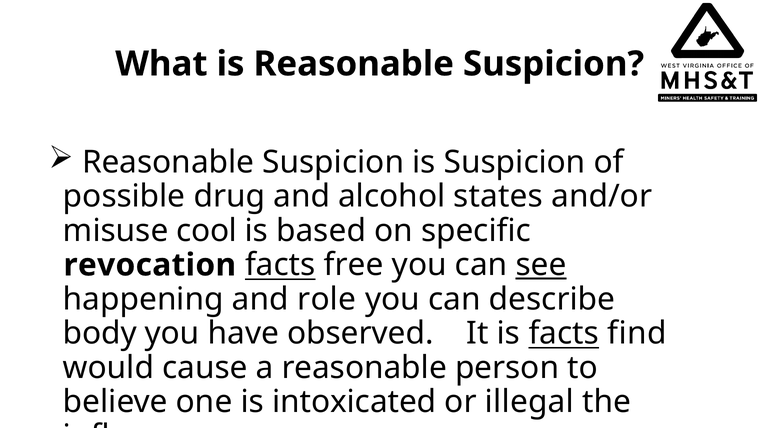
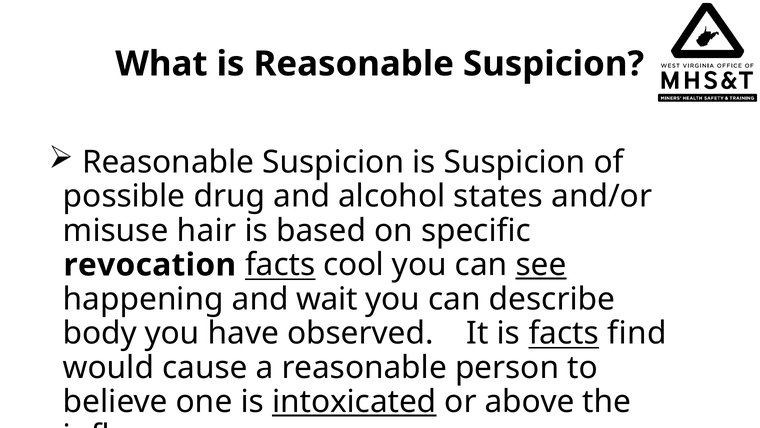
cool: cool -> hair (206, 230)
free: free -> cool (354, 265)
role: role -> wait (327, 299)
intoxicated underline: none -> present (354, 401)
illegal: illegal -> above (530, 401)
